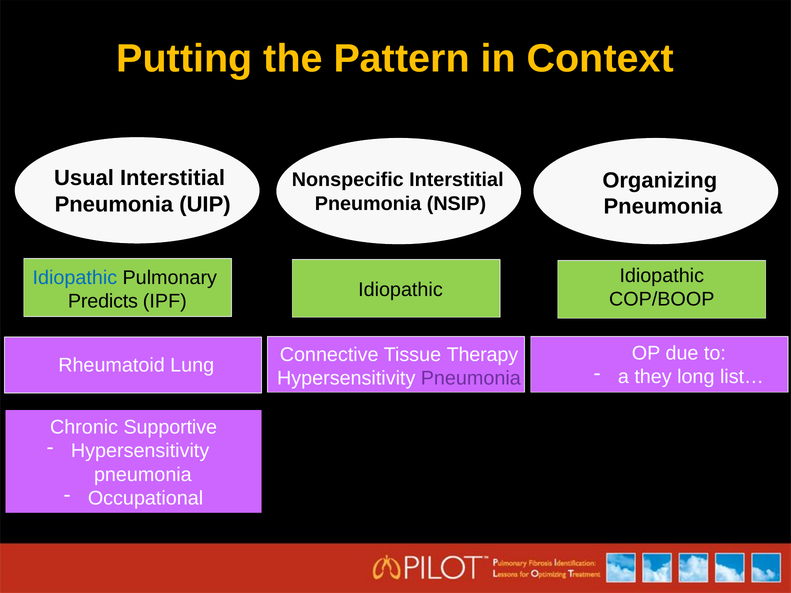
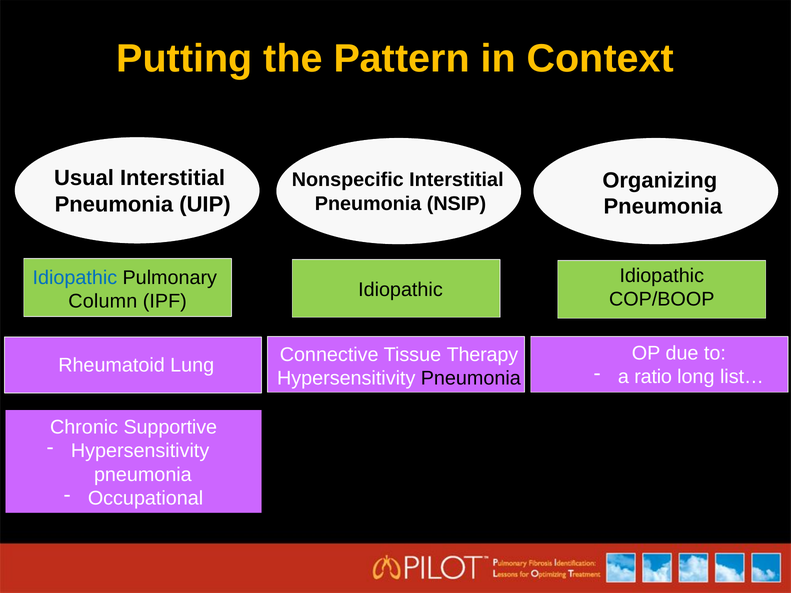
Predicts: Predicts -> Column (103, 301)
they: they -> ratio (653, 377)
Pneumonia colour: purple -> black (471, 379)
